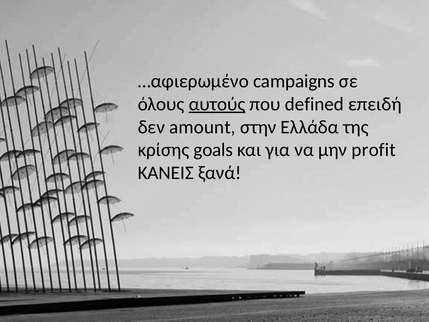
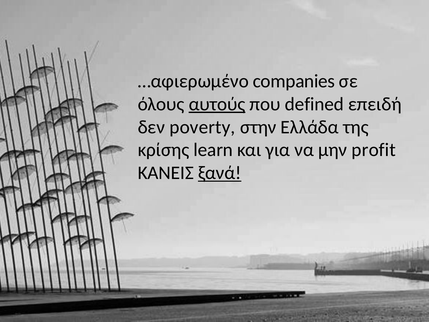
campaigns: campaigns -> companies (294, 81)
amount: amount -> poverty (202, 127)
goals: goals -> learn (213, 150)
ξανά underline: none -> present (220, 173)
